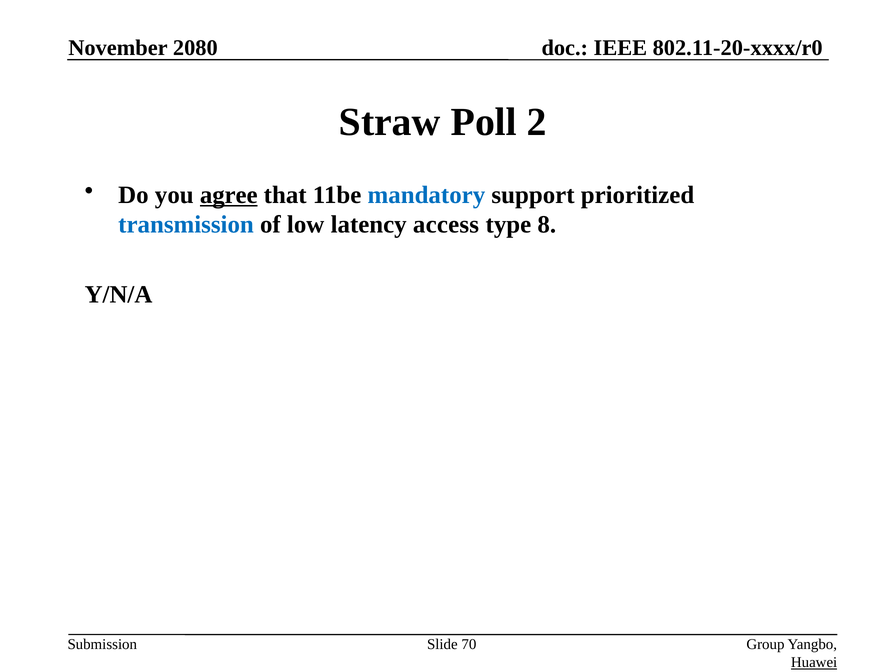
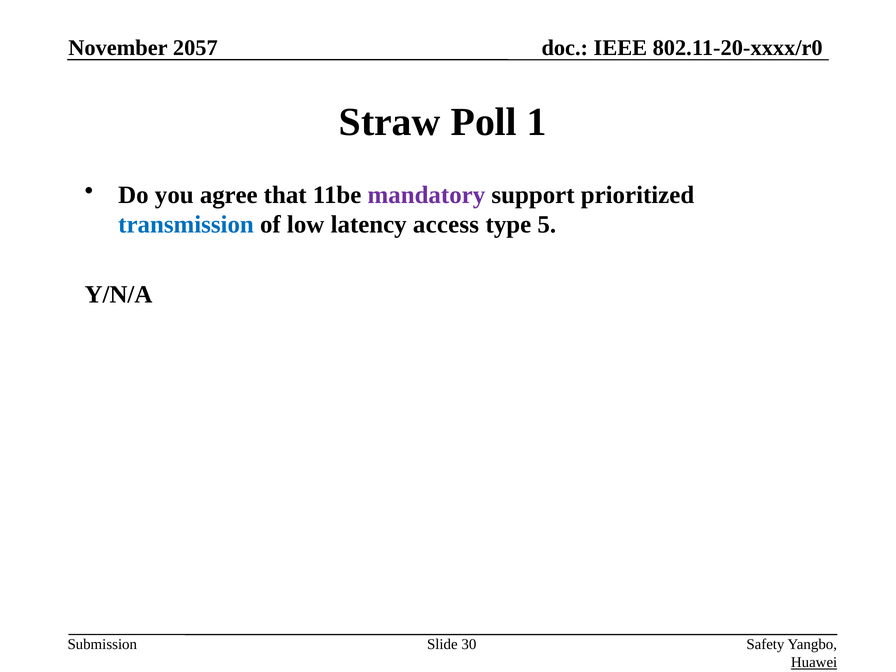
2080: 2080 -> 2057 (195, 48)
2: 2 -> 1 (537, 122)
agree underline: present -> none (229, 195)
mandatory colour: blue -> purple (426, 195)
8: 8 -> 5 (547, 225)
70: 70 -> 30 (469, 644)
Group: Group -> Safety (765, 644)
